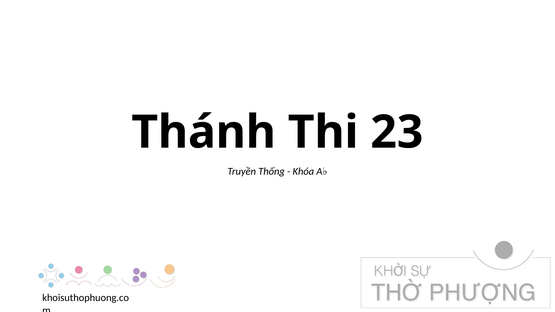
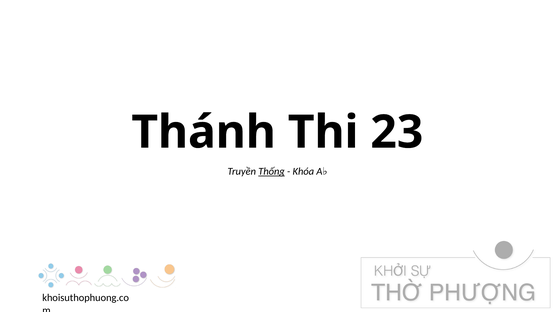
Thống underline: none -> present (272, 172)
